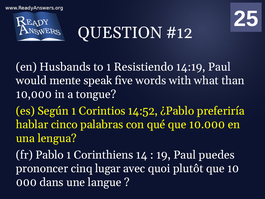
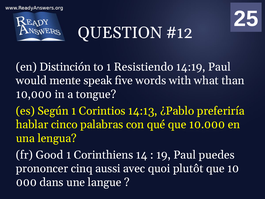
Husbands: Husbands -> Distinción (65, 67)
14:52: 14:52 -> 14:13 (143, 111)
Pablo: Pablo -> Good (49, 155)
lugar: lugar -> aussi (108, 168)
